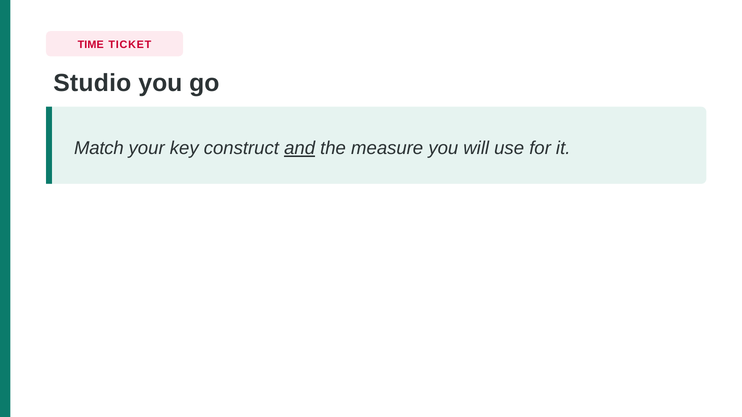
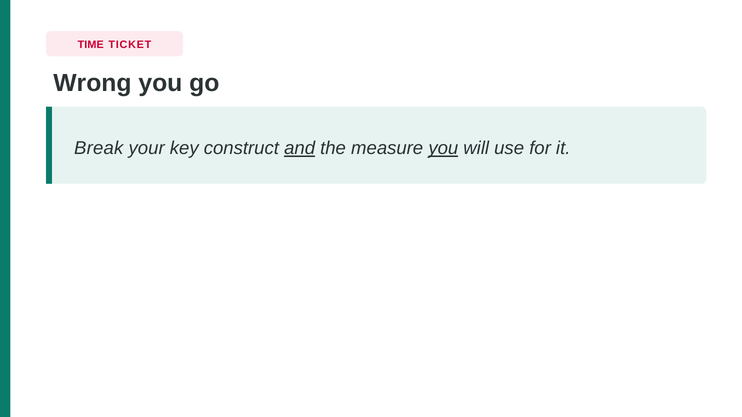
Studio: Studio -> Wrong (92, 83)
Match: Match -> Break (99, 148)
you underline: none -> present (443, 148)
